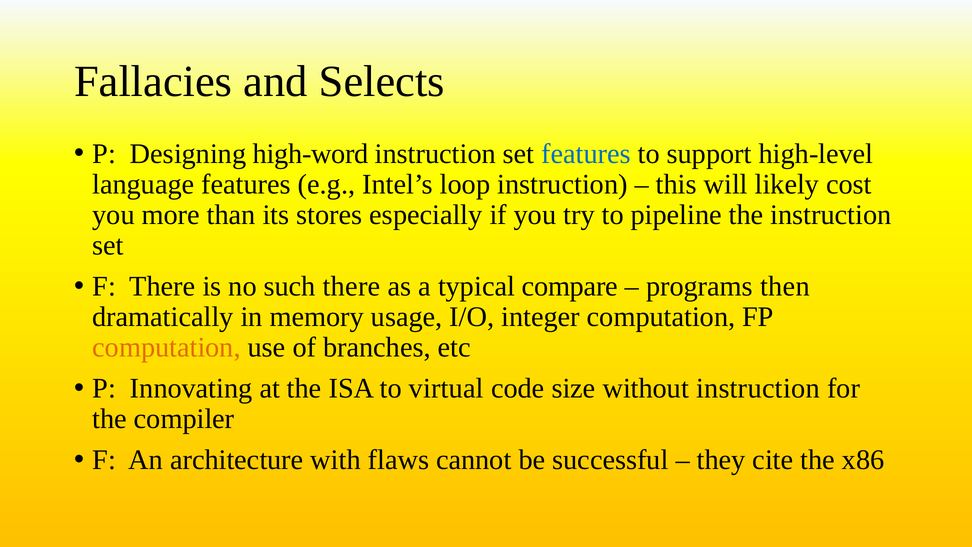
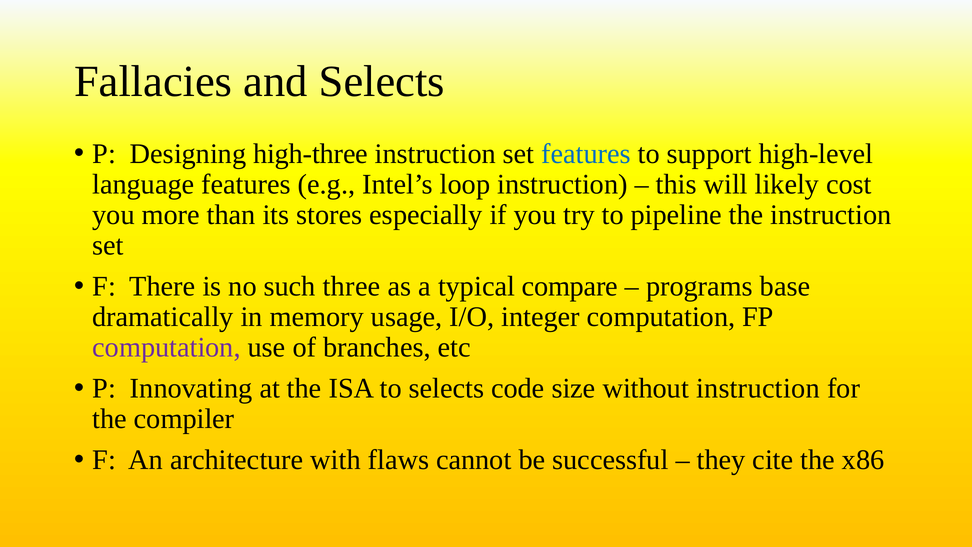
high-word: high-word -> high-three (311, 154)
such there: there -> three (352, 286)
then: then -> base (785, 286)
computation colour: orange -> purple (167, 347)
to virtual: virtual -> selects (446, 388)
